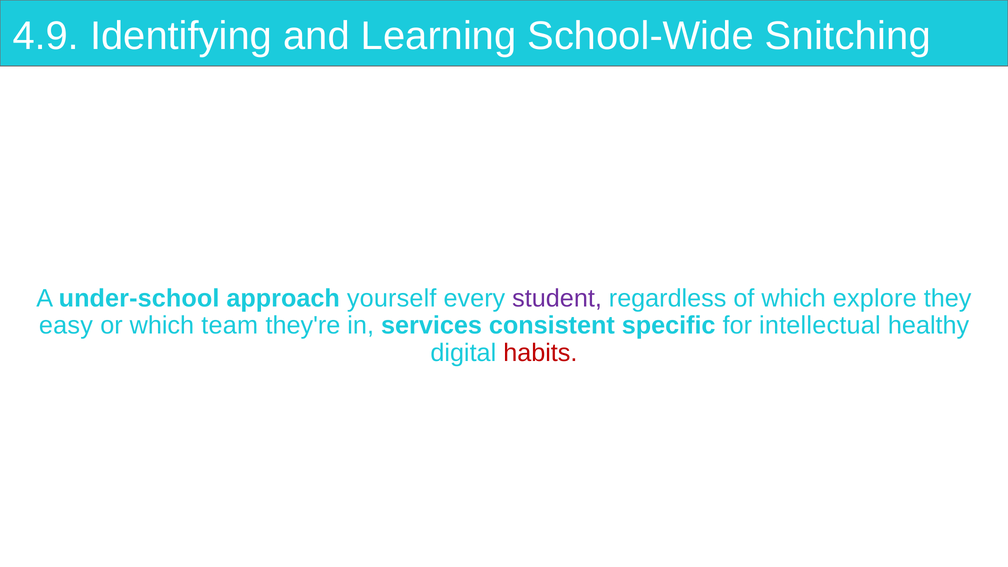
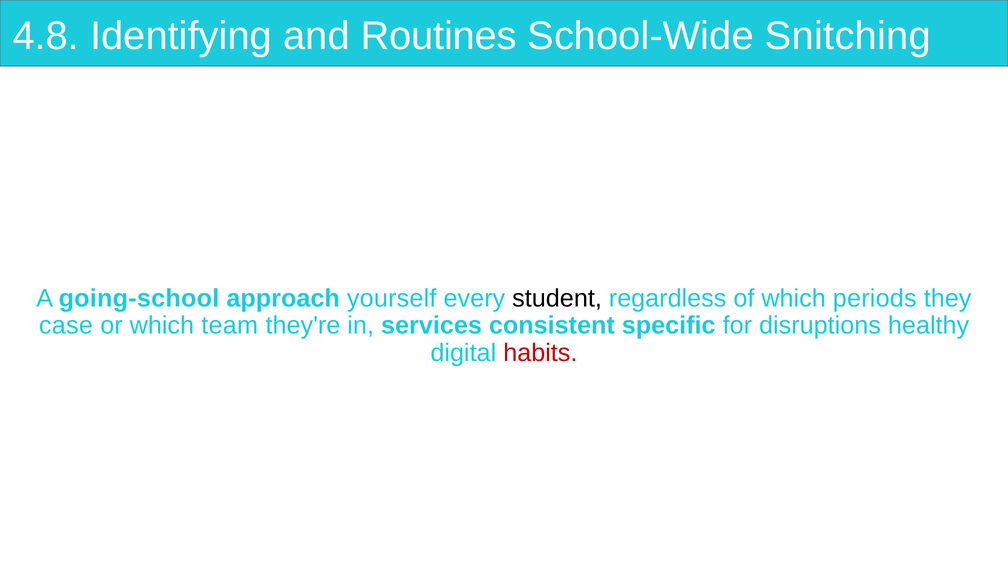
4.9: 4.9 -> 4.8 (46, 36)
Learning: Learning -> Routines (439, 36)
under-school: under-school -> going-school (139, 298)
student colour: purple -> black (557, 298)
explore: explore -> periods (875, 298)
easy: easy -> case (66, 325)
intellectual: intellectual -> disruptions (820, 325)
